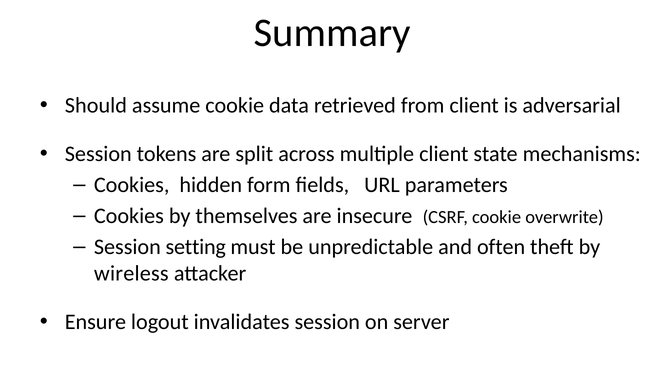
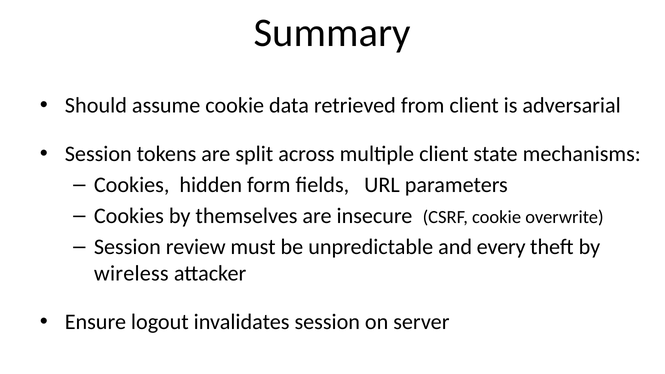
setting: setting -> review (196, 247)
often: often -> every (501, 247)
